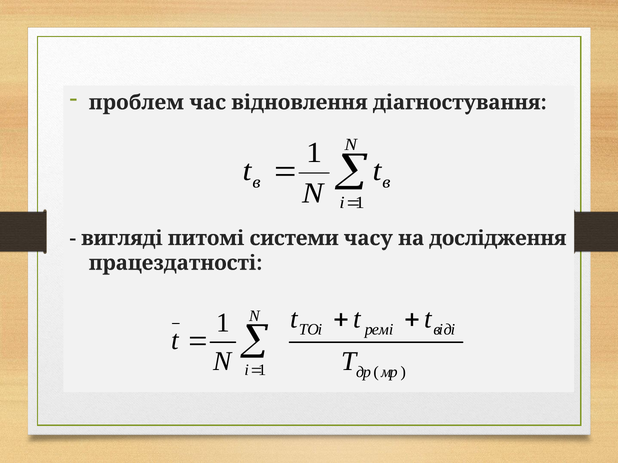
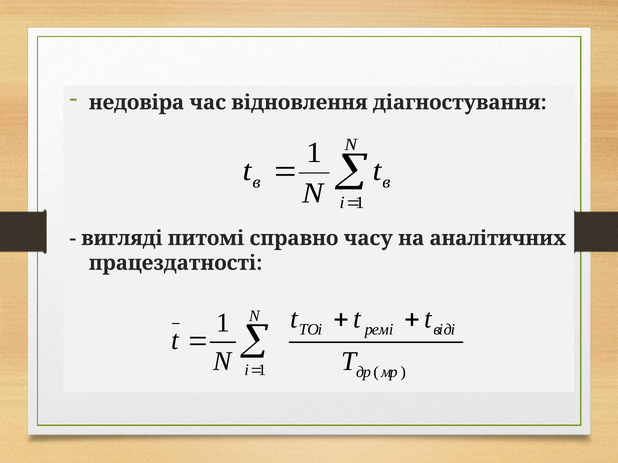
проблем: проблем -> недовіра (136, 103)
системи: системи -> справно (294, 239)
дослідження: дослідження -> аналітичних (498, 239)
